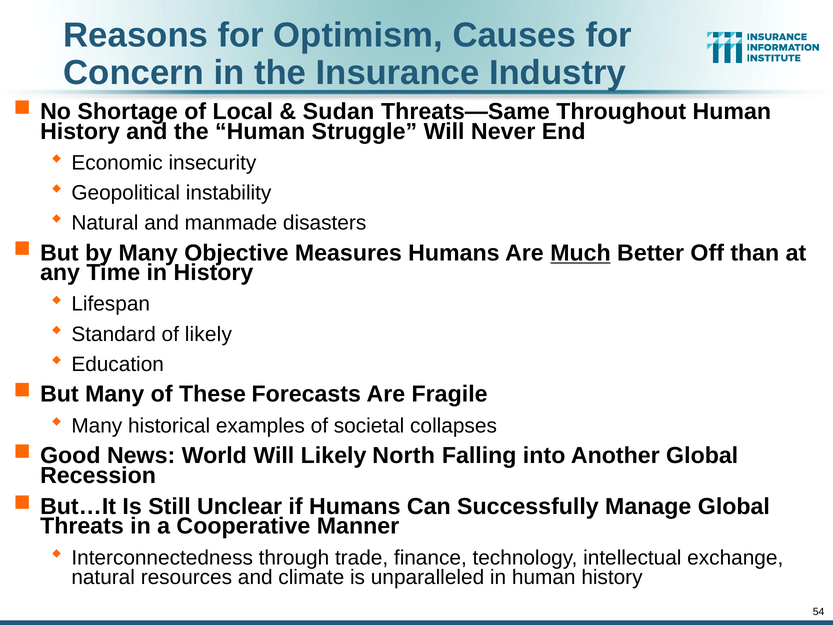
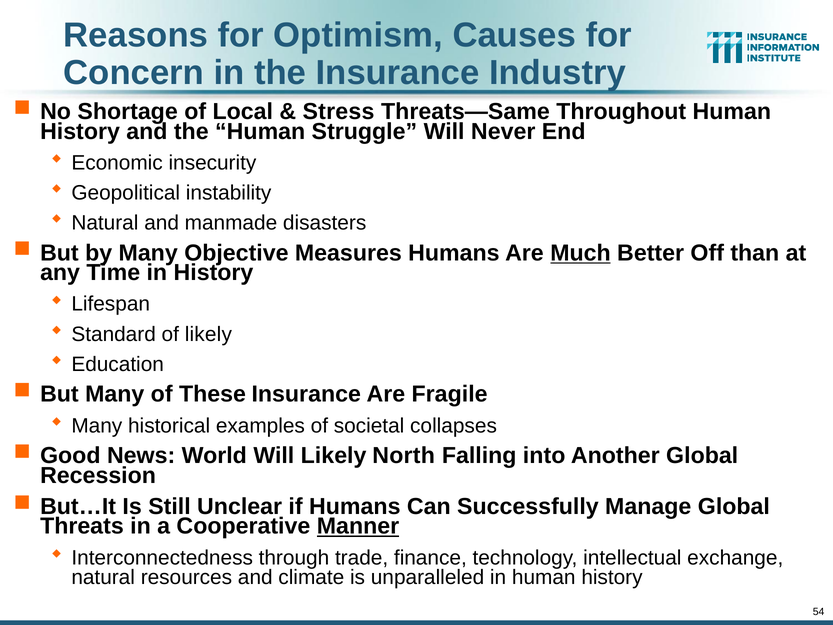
Sudan: Sudan -> Stress (338, 112)
These Forecasts: Forecasts -> Insurance (306, 394)
Manner underline: none -> present (358, 526)
